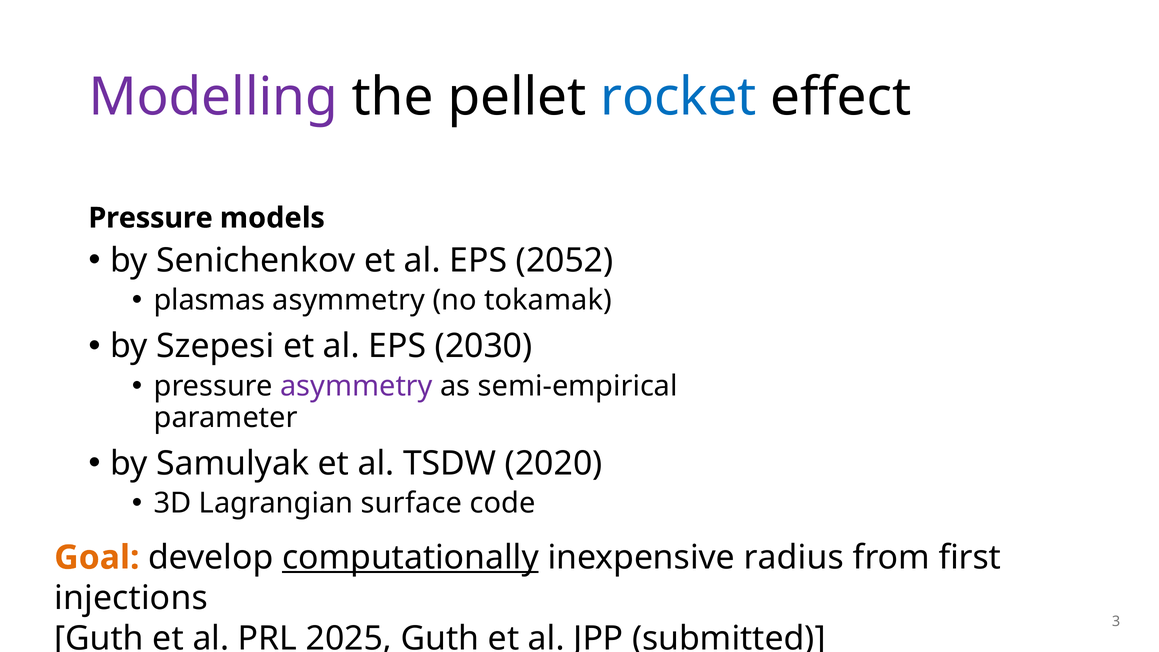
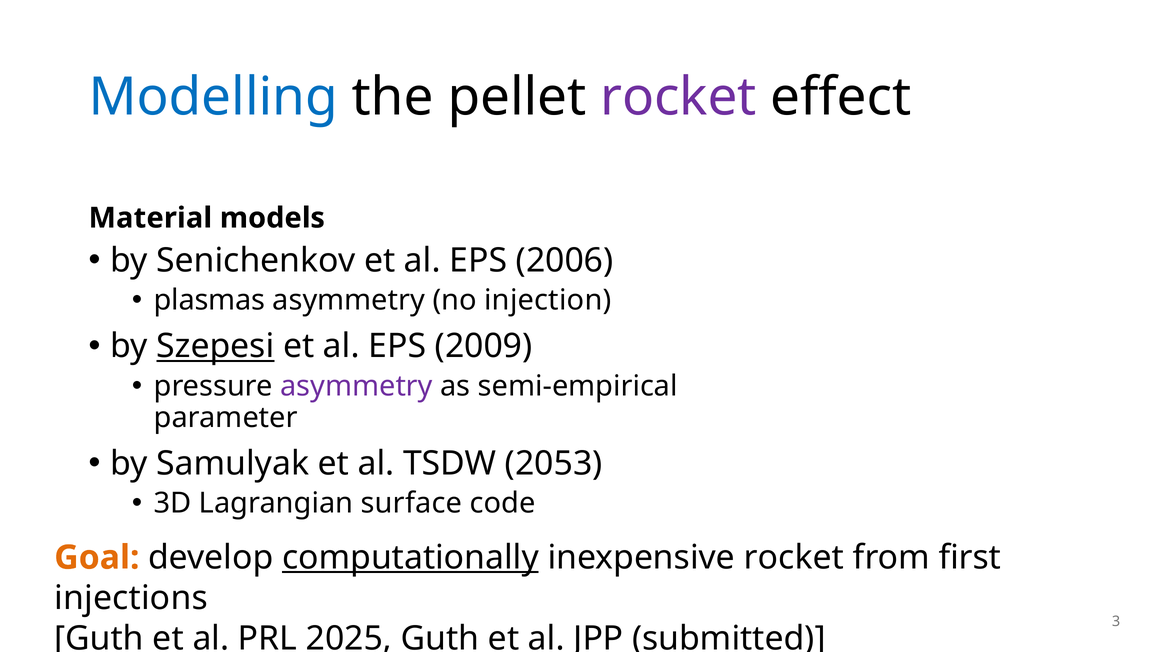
Modelling colour: purple -> blue (213, 97)
rocket colour: blue -> purple (678, 97)
Pressure: Pressure -> Material (150, 218)
2052: 2052 -> 2006 (565, 260)
tokamak: tokamak -> injection (548, 300)
Szepesi underline: none -> present (215, 346)
2030: 2030 -> 2009 (484, 346)
2020: 2020 -> 2053 (554, 463)
inexpensive radius: radius -> rocket (794, 558)
